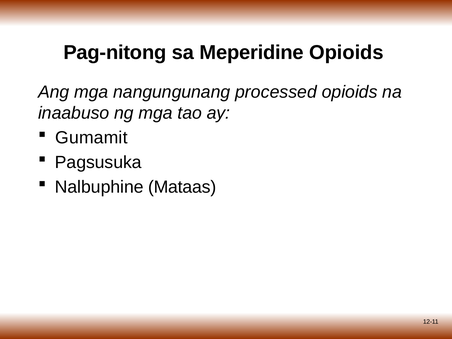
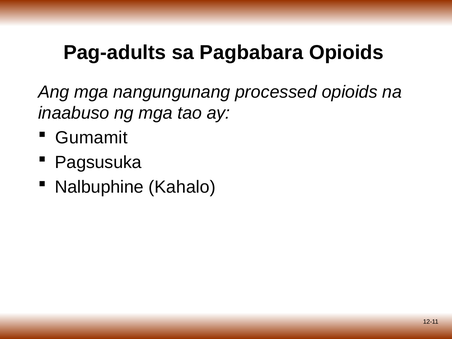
Pag-nitong: Pag-nitong -> Pag-adults (115, 52)
Meperidine: Meperidine -> Pagbabara (251, 52)
Mataas: Mataas -> Kahalo (182, 187)
